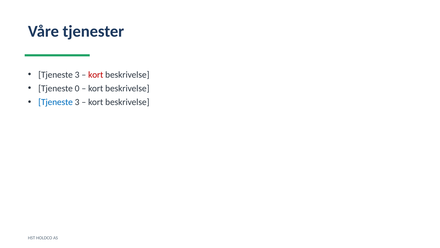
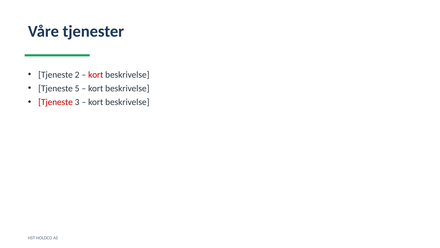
3: 3 -> 2 (77, 75)
0: 0 -> 5 (77, 88)
Tjeneste colour: blue -> red (56, 102)
